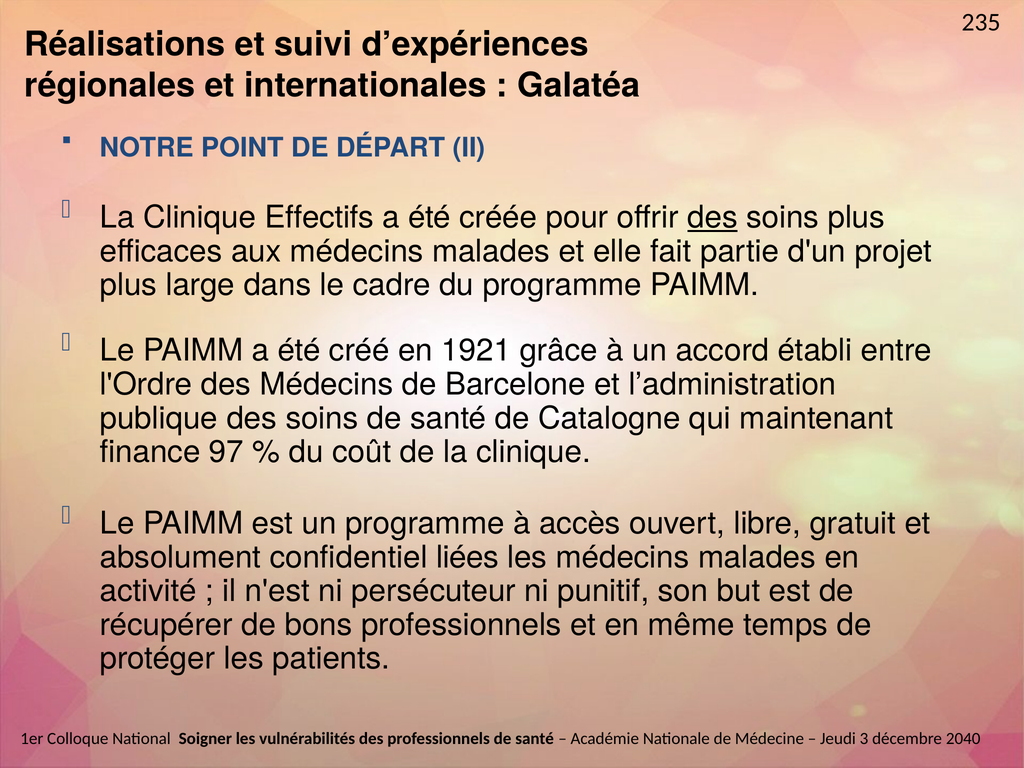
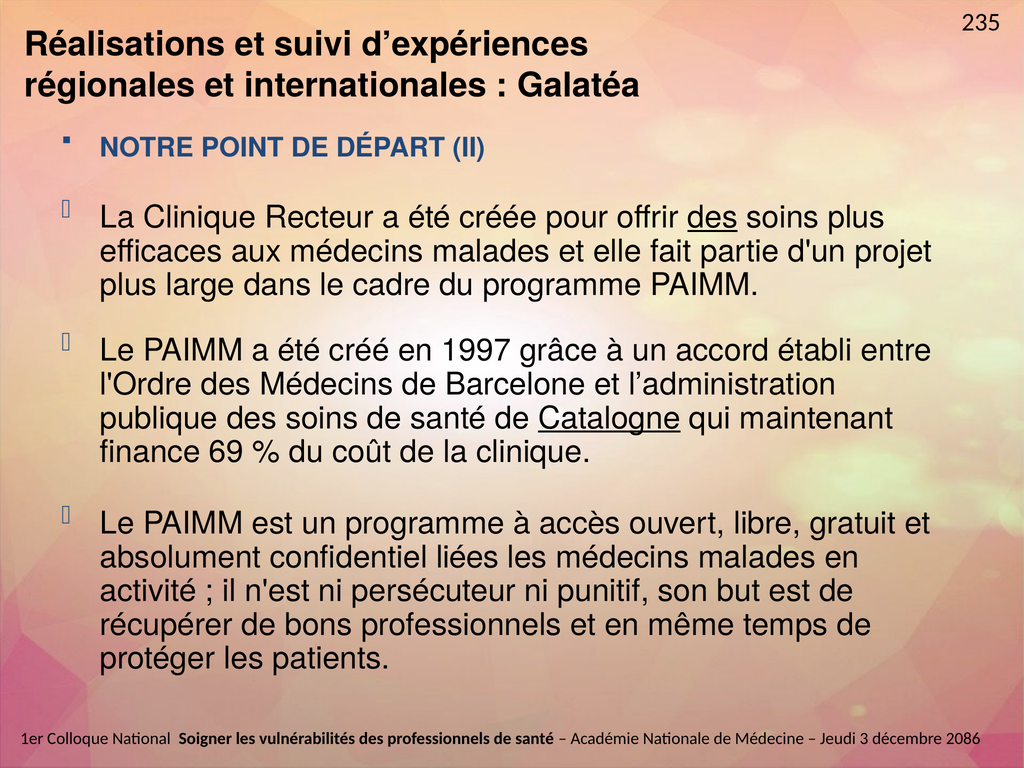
Effectifs: Effectifs -> Recteur (319, 218)
1921: 1921 -> 1997 (476, 351)
Catalogne underline: none -> present (609, 418)
97: 97 -> 69 (226, 452)
2040: 2040 -> 2086 (963, 739)
